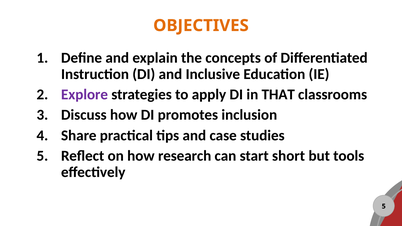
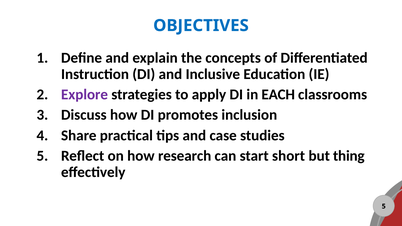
OBJECTIVES colour: orange -> blue (201, 26)
THAT: THAT -> EACH (278, 95)
tools: tools -> thing (349, 156)
